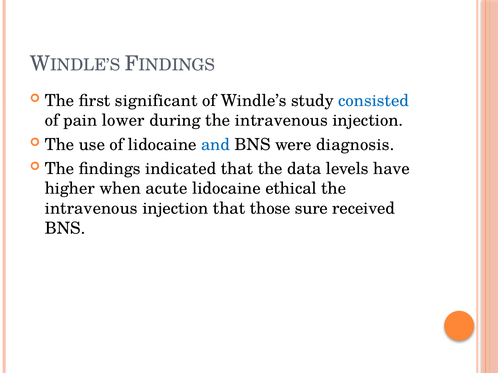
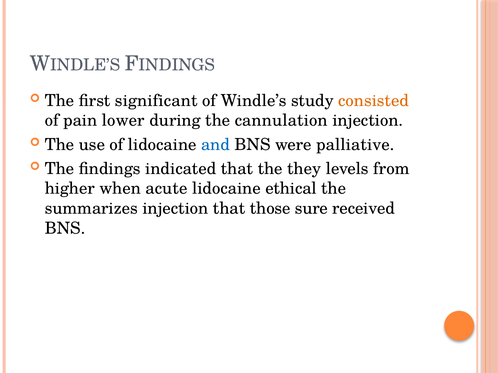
consisted colour: blue -> orange (374, 101)
during the intravenous: intravenous -> cannulation (281, 121)
diagnosis: diagnosis -> palliative (355, 145)
data: data -> they (304, 169)
have: have -> from (391, 169)
intravenous: intravenous -> summarizes (91, 209)
